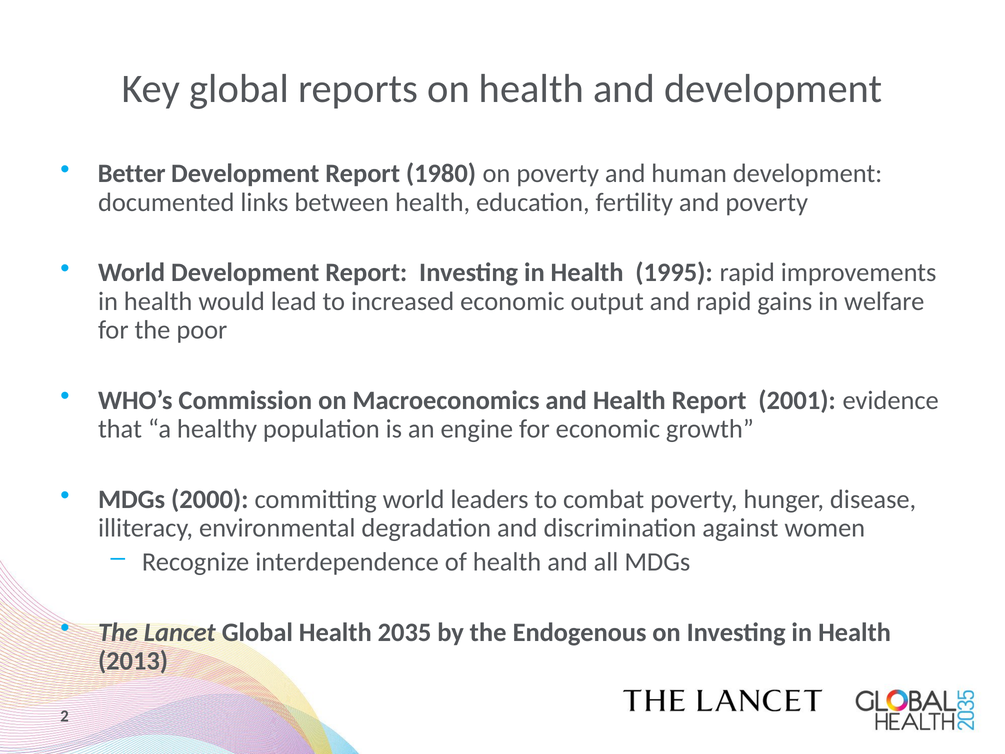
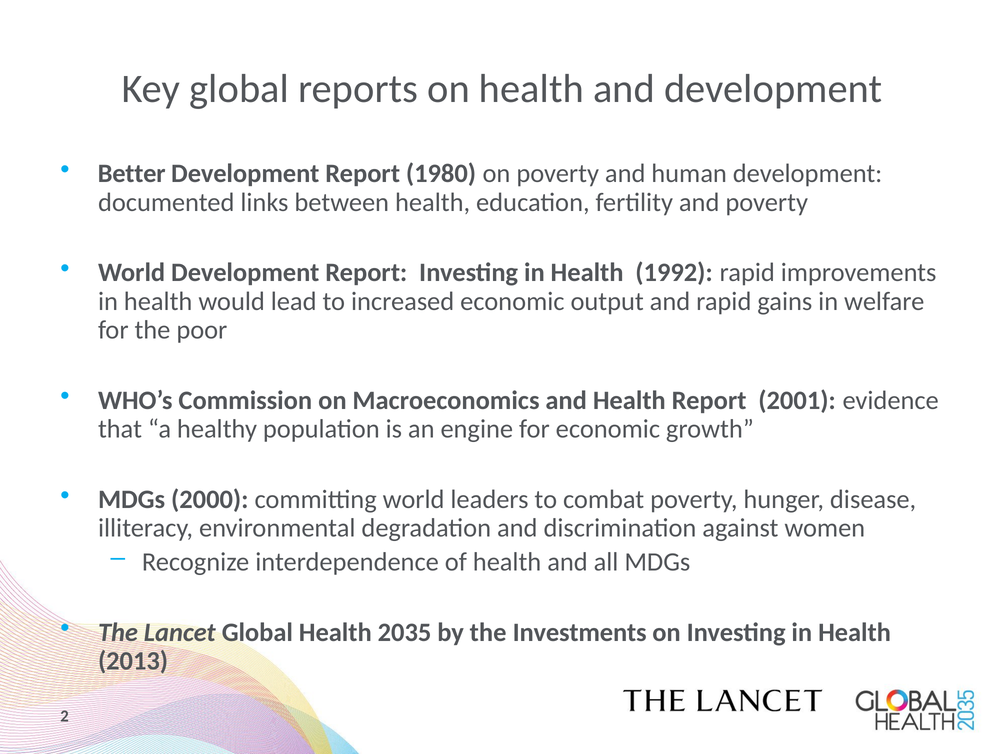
1995: 1995 -> 1992 (674, 273)
Endogenous: Endogenous -> Investments (580, 632)
